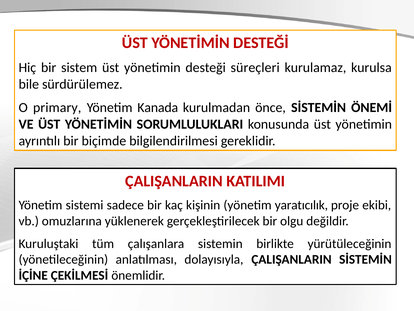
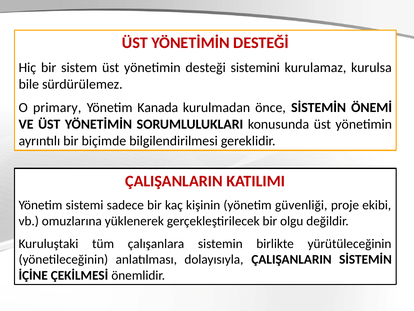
süreçleri: süreçleri -> sistemini (255, 68)
yaratıcılık: yaratıcılık -> güvenliği (301, 205)
